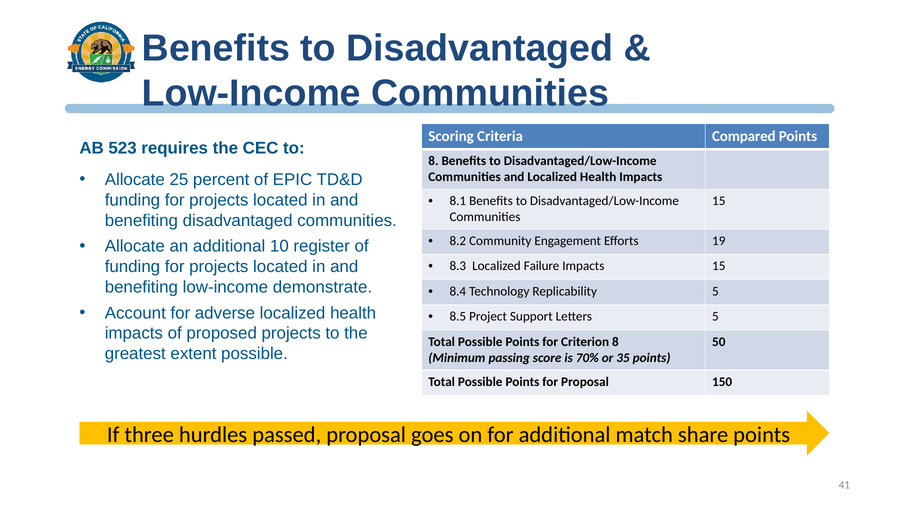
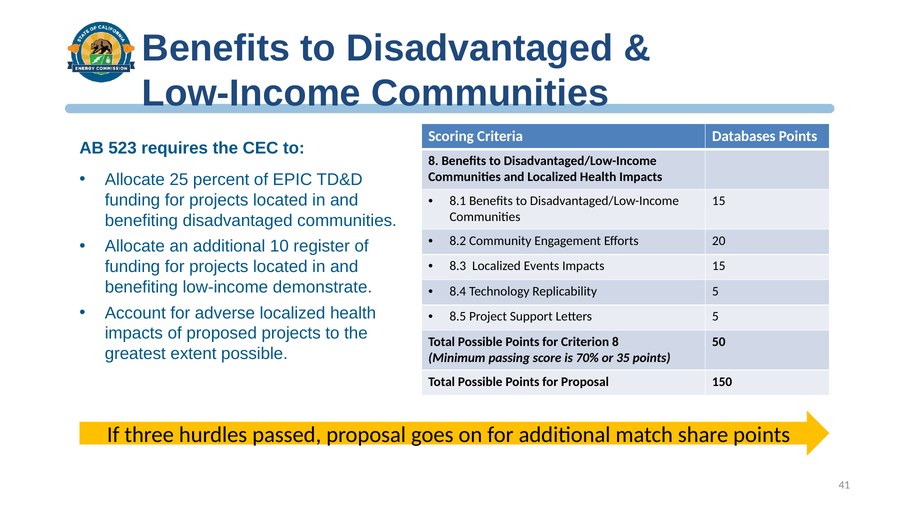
Compared: Compared -> Databases (744, 136)
19: 19 -> 20 (719, 241)
Failure: Failure -> Events (542, 266)
